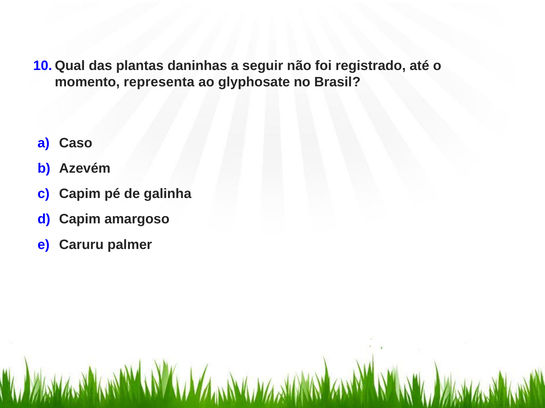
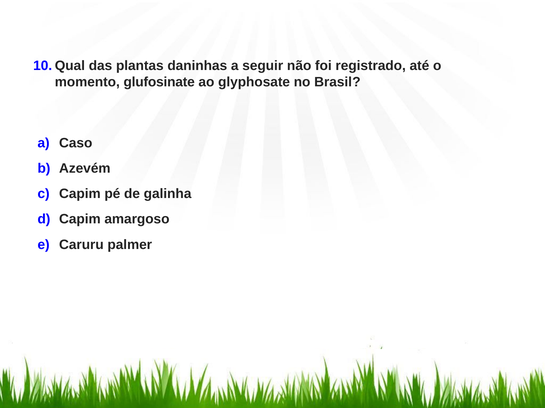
representa: representa -> glufosinate (159, 82)
